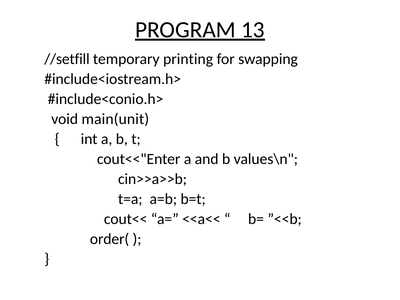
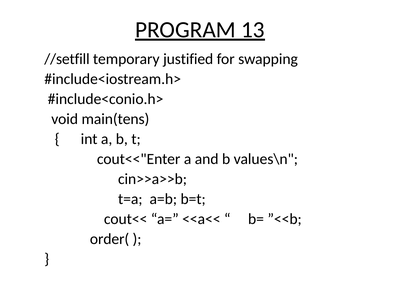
printing: printing -> justified (188, 59)
main(unit: main(unit -> main(tens (115, 119)
